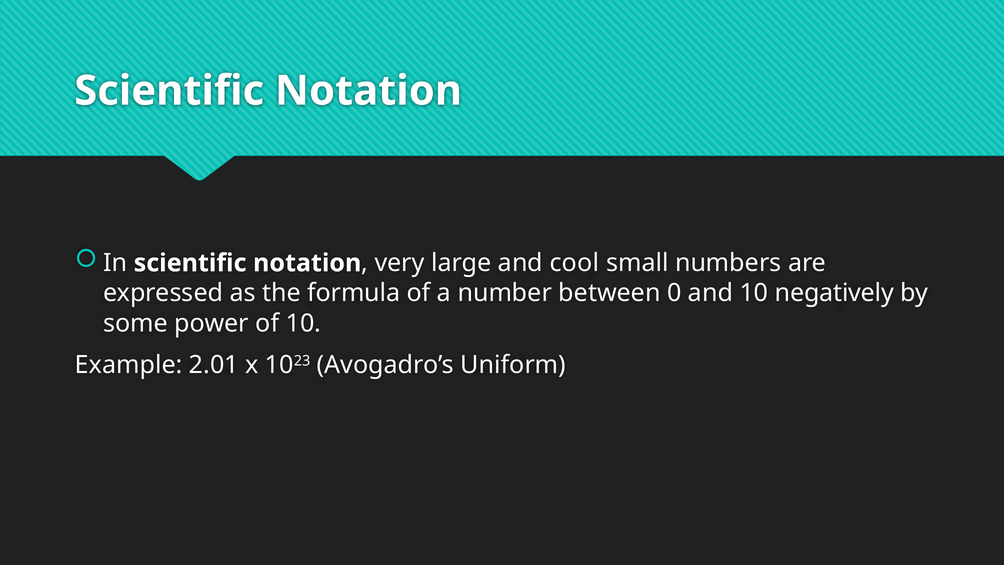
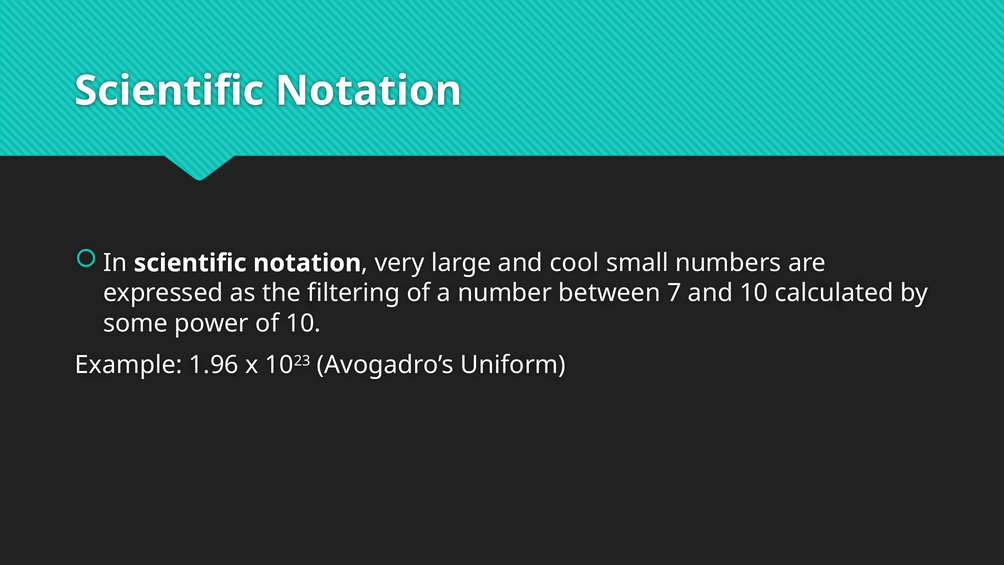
formula: formula -> filtering (354, 293)
0: 0 -> 7 (674, 293)
negatively: negatively -> calculated (834, 293)
2.01: 2.01 -> 1.96 (214, 365)
